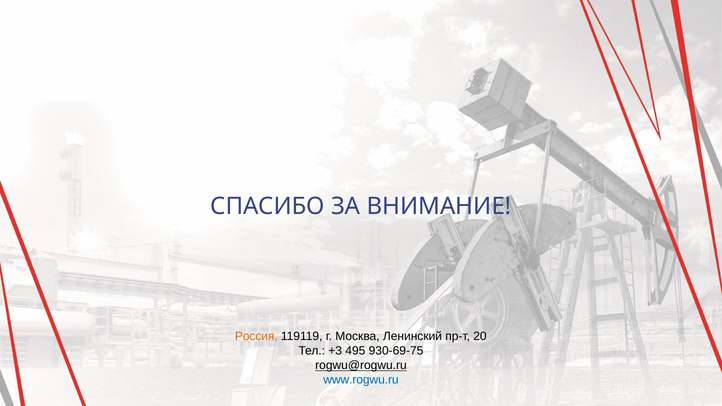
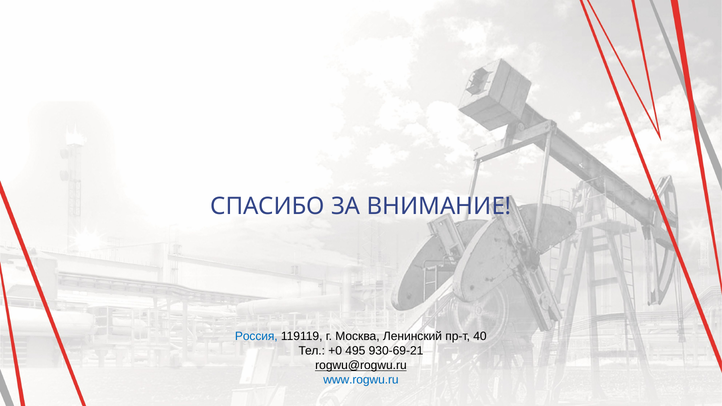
Россия colour: orange -> blue (256, 337)
20: 20 -> 40 (480, 337)
+3: +3 -> +0 (335, 351)
930-69-75: 930-69-75 -> 930-69-21 (396, 351)
